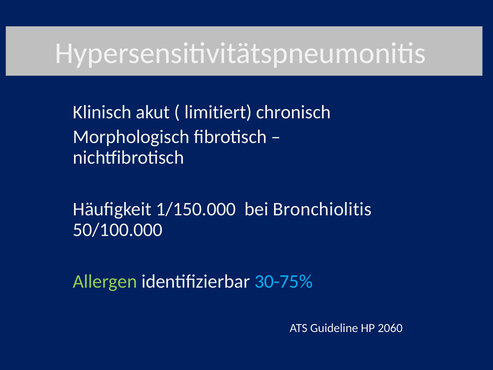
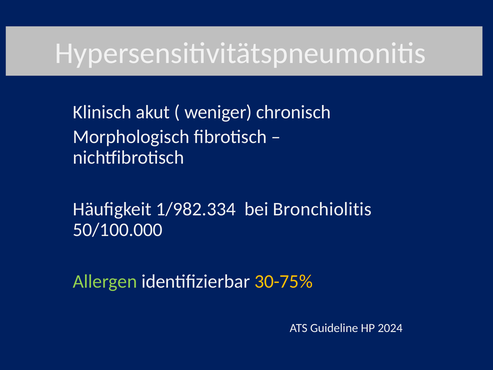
limitiert: limitiert -> weniger (218, 112)
1/150.000: 1/150.000 -> 1/982.334 (196, 209)
30-75% colour: light blue -> yellow (284, 281)
2060: 2060 -> 2024 (390, 328)
